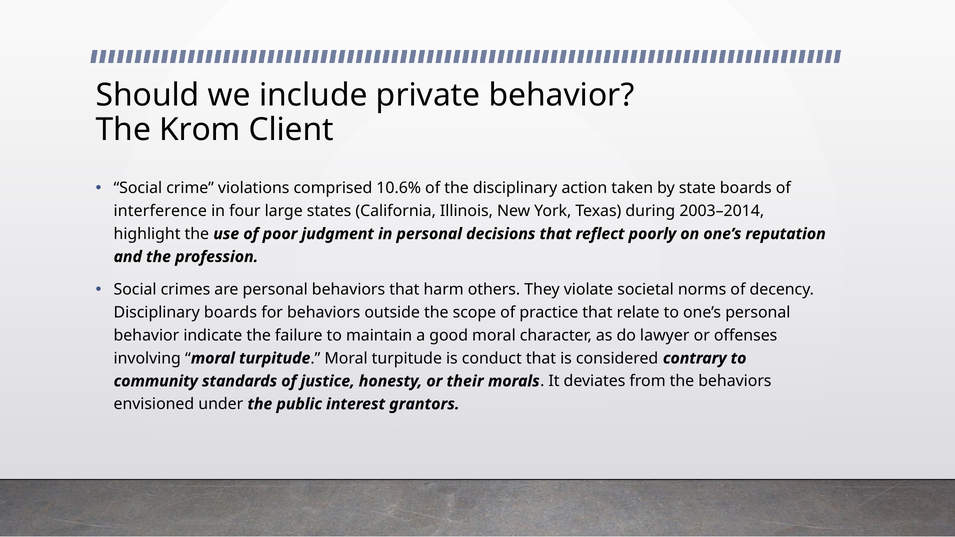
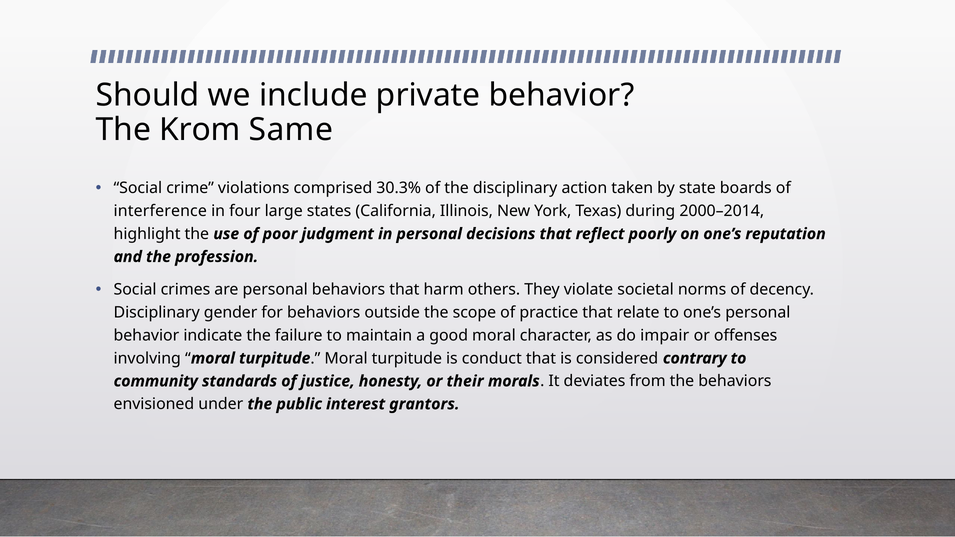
Client: Client -> Same (291, 130)
10.6%: 10.6% -> 30.3% (399, 188)
2003–2014: 2003–2014 -> 2000–2014 (722, 211)
Disciplinary boards: boards -> gender (231, 313)
lawyer: lawyer -> impair (665, 336)
